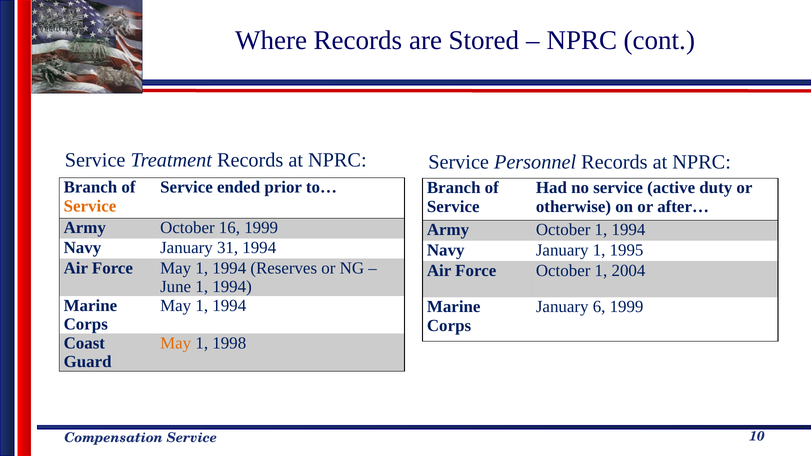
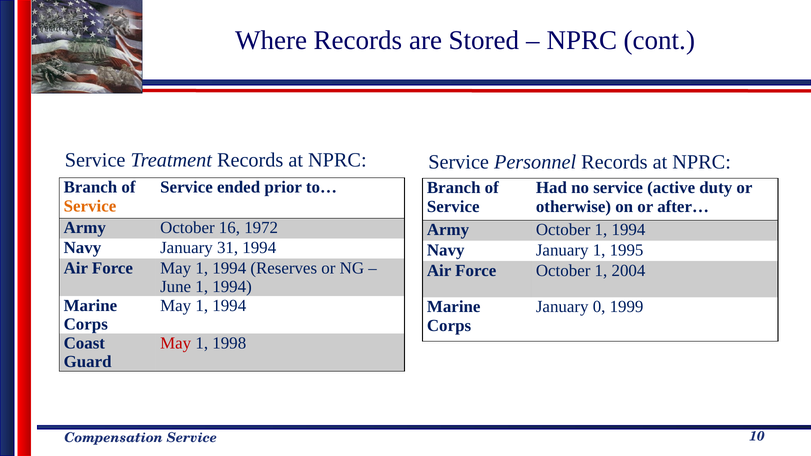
16 1999: 1999 -> 1972 (261, 228)
6: 6 -> 0 (599, 307)
May colour: orange -> red (176, 343)
